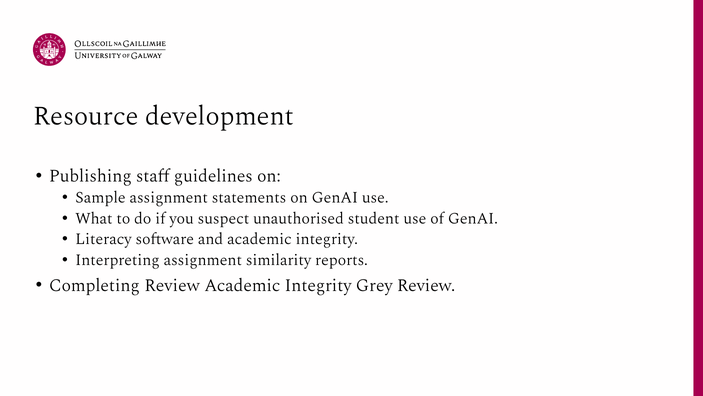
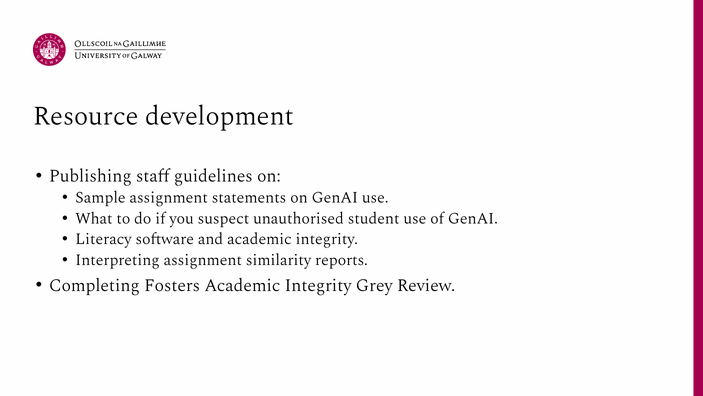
Completing Review: Review -> Fosters (172, 285)
